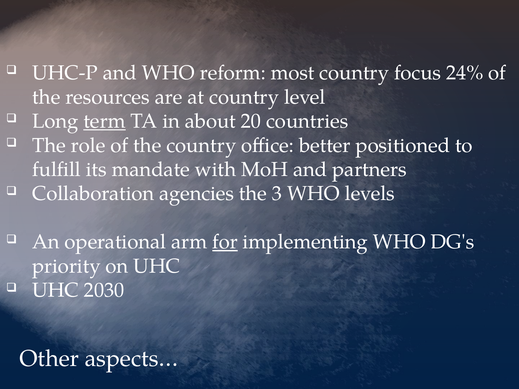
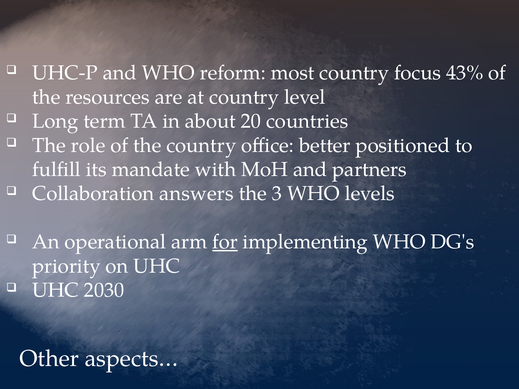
24%: 24% -> 43% (465, 73)
term underline: present -> none (104, 121)
agencies: agencies -> answers (196, 194)
